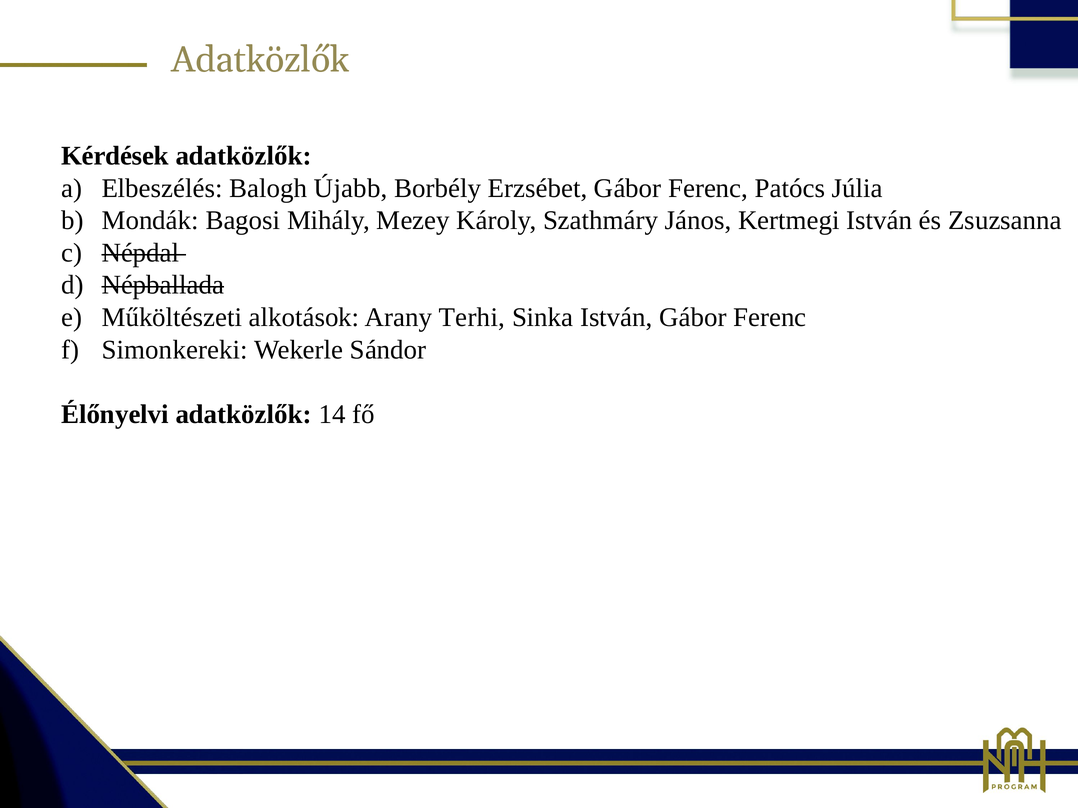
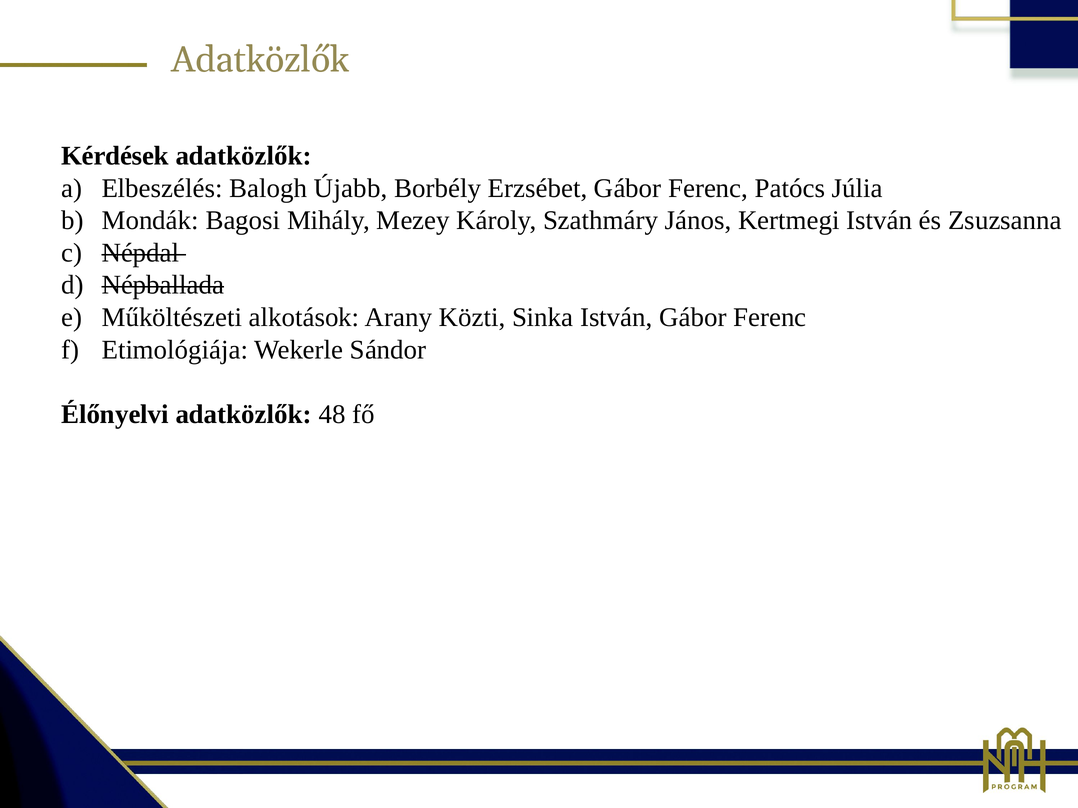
Terhi: Terhi -> Közti (472, 318)
Simonkereki: Simonkereki -> Etimológiája (175, 350)
14: 14 -> 48 (332, 415)
